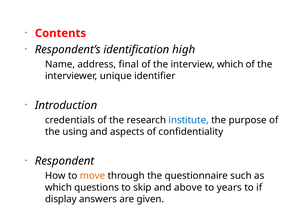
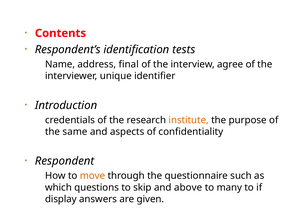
high: high -> tests (184, 50)
interview which: which -> agree (230, 64)
institute colour: blue -> orange (189, 120)
using: using -> same (75, 132)
years: years -> many (229, 188)
